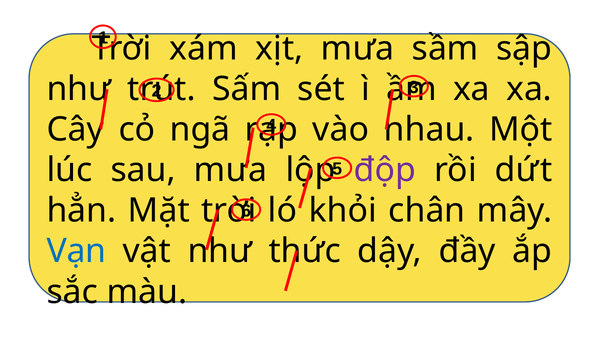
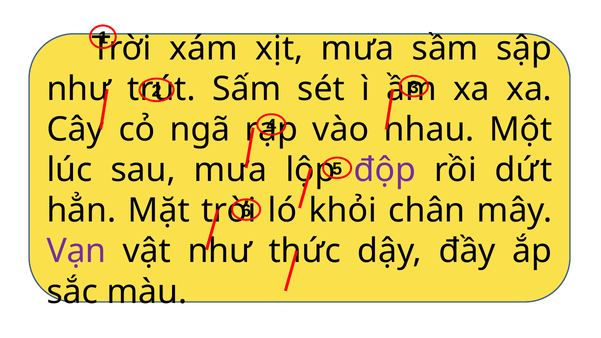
Vạn colour: blue -> purple (76, 251)
